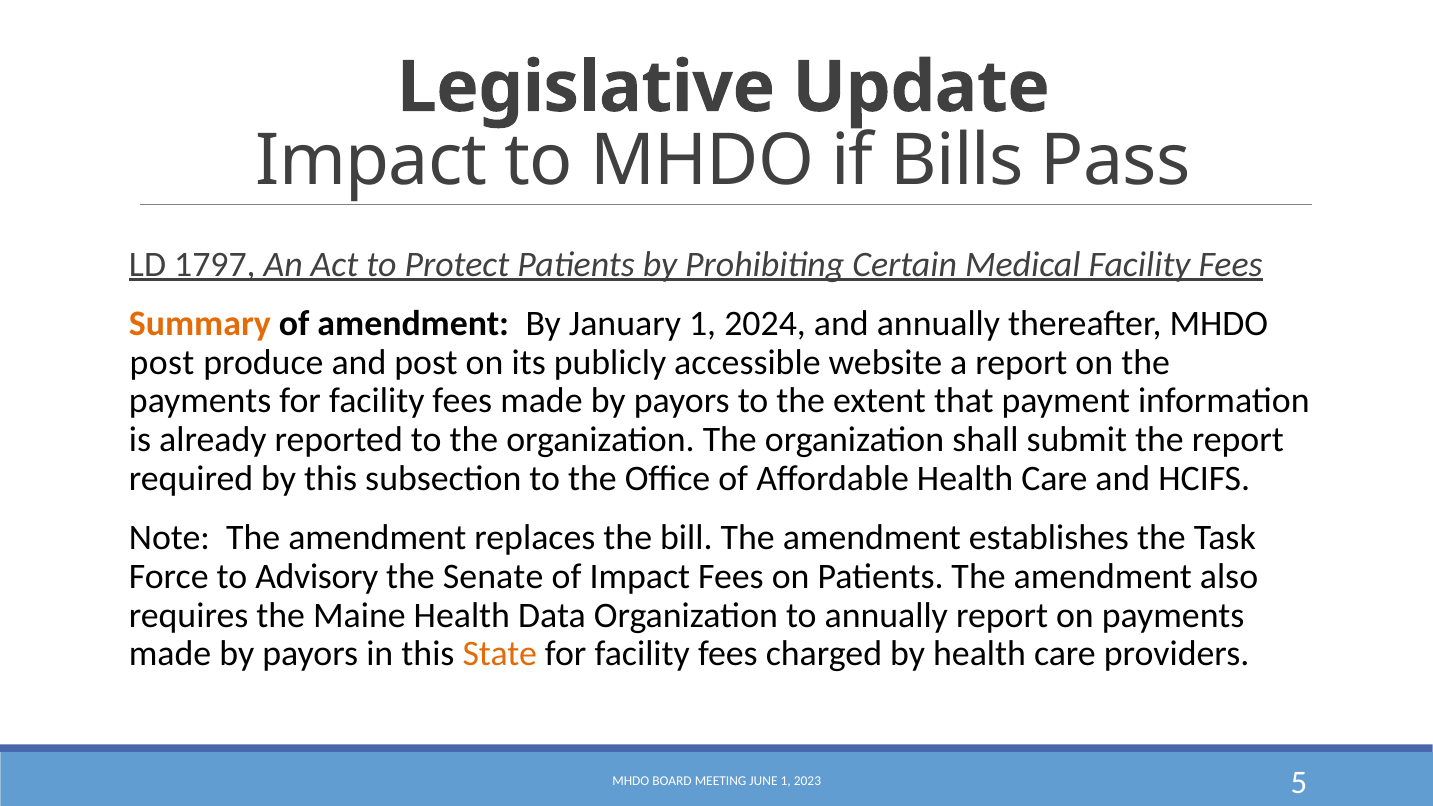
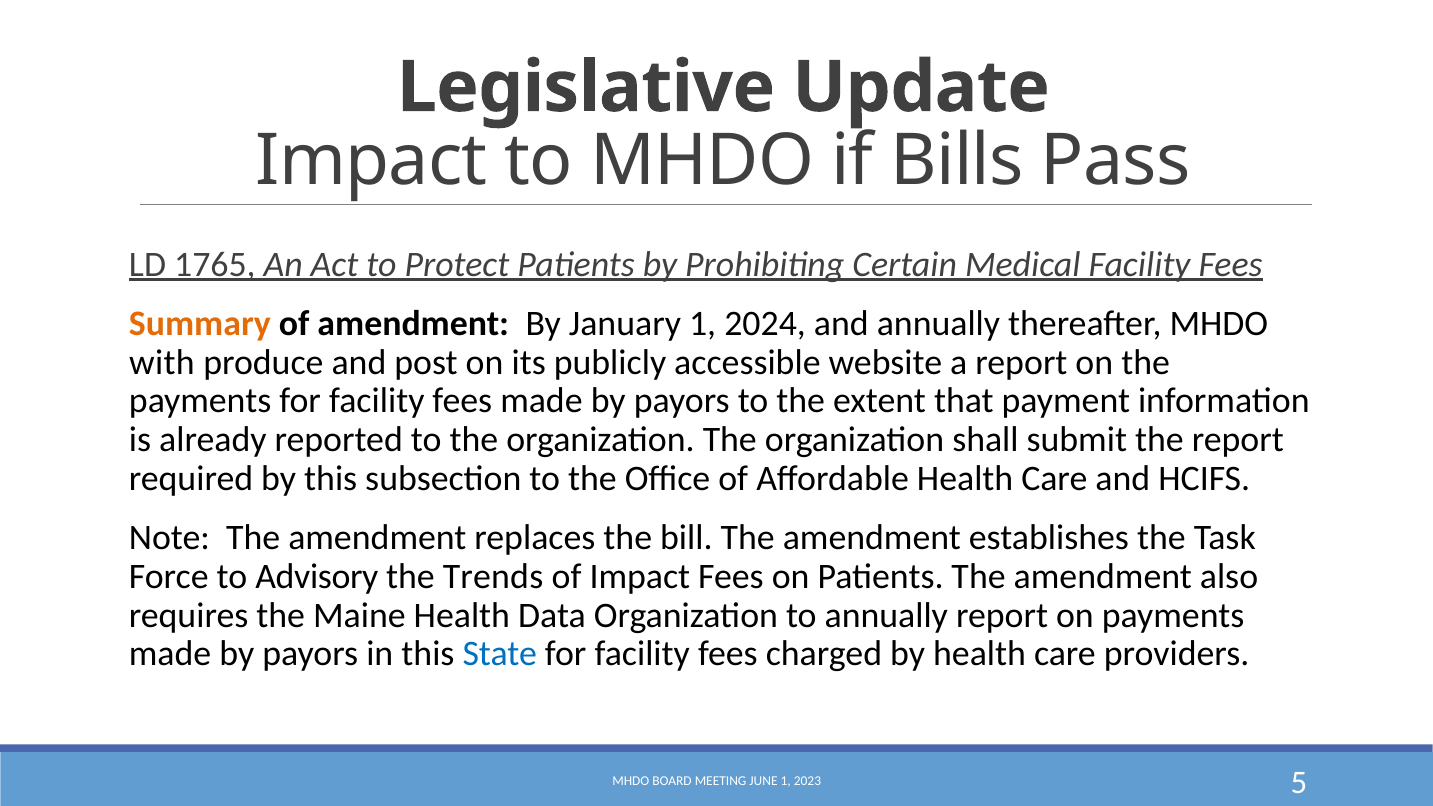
1797: 1797 -> 1765 (215, 264)
post: post -> with (162, 363)
Senate: Senate -> Trends (493, 577)
State colour: orange -> blue (500, 654)
